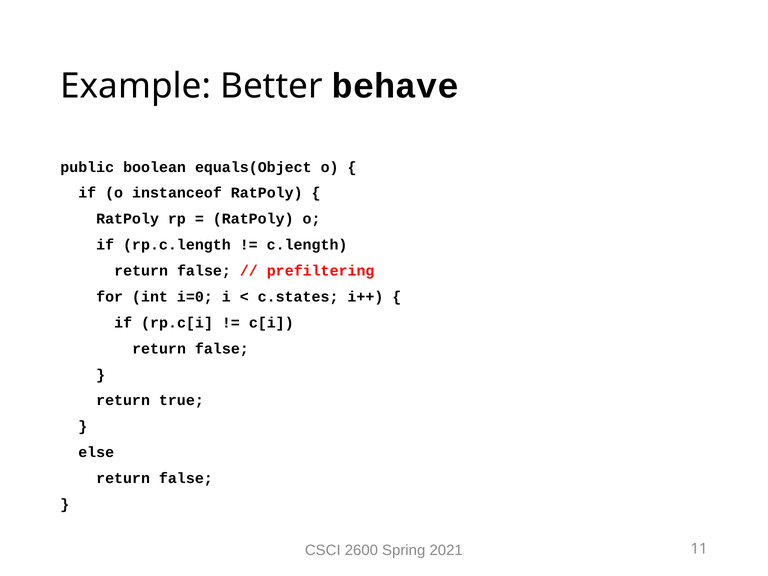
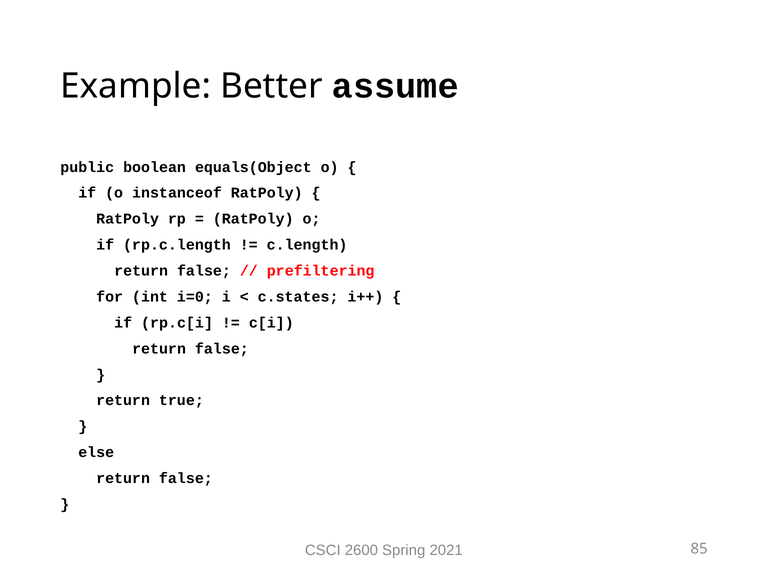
behave: behave -> assume (395, 86)
11: 11 -> 85 (699, 549)
